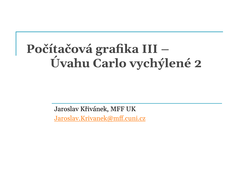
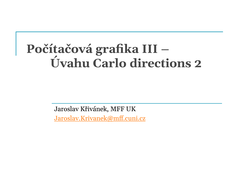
vychýlené: vychýlené -> directions (160, 63)
